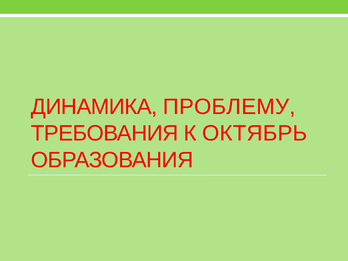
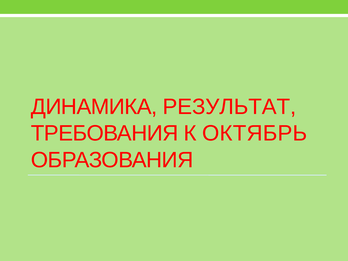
ПРОБЛЕМУ: ПРОБЛЕМУ -> РЕЗУЛЬТАТ (229, 107)
